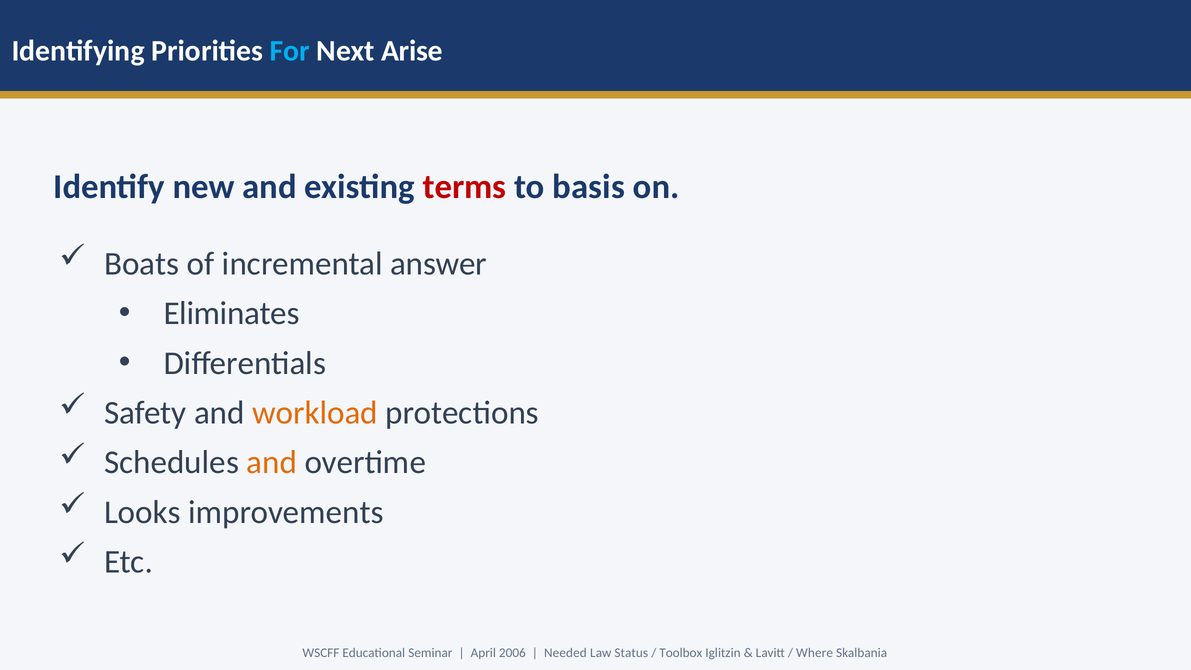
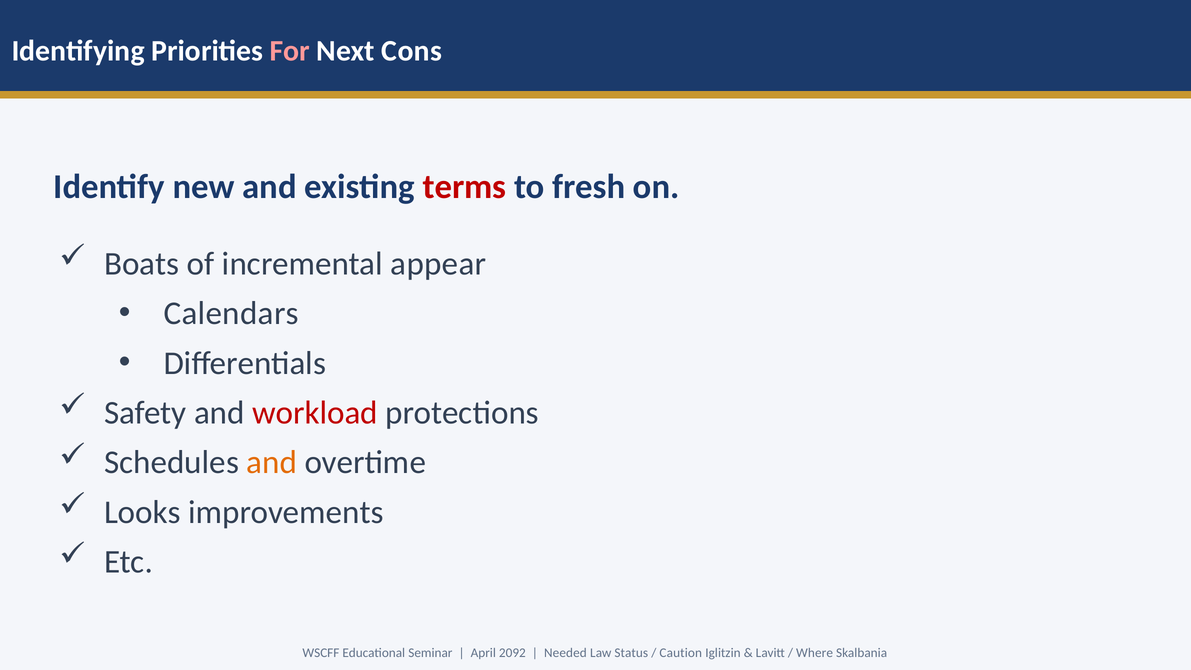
For colour: light blue -> pink (290, 51)
Arise: Arise -> Cons (412, 51)
basis: basis -> fresh (589, 187)
answer: answer -> appear (438, 264)
Eliminates: Eliminates -> Calendars (231, 313)
workload colour: orange -> red (315, 413)
2006: 2006 -> 2092 (512, 653)
Toolbox: Toolbox -> Caution (681, 653)
